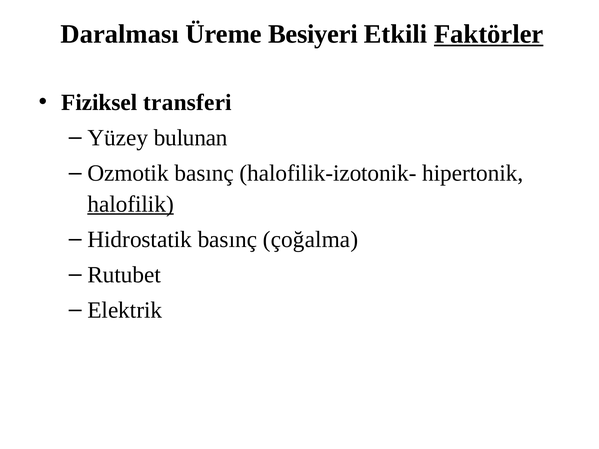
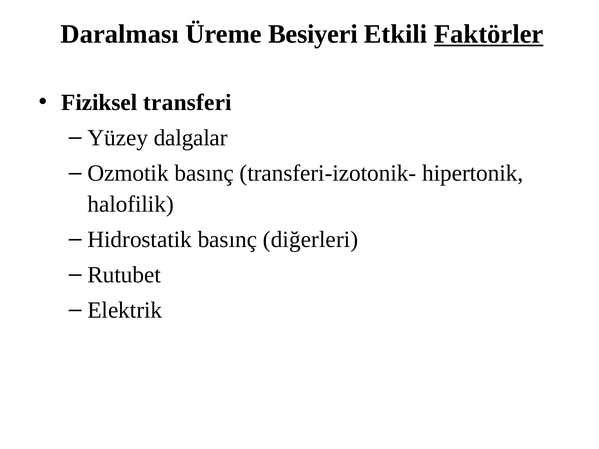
bulunan: bulunan -> dalgalar (191, 138)
halofilik-izotonik-: halofilik-izotonik- -> transferi-izotonik- (328, 173)
halofilik underline: present -> none (131, 204)
çoğalma: çoğalma -> diğerleri (311, 240)
